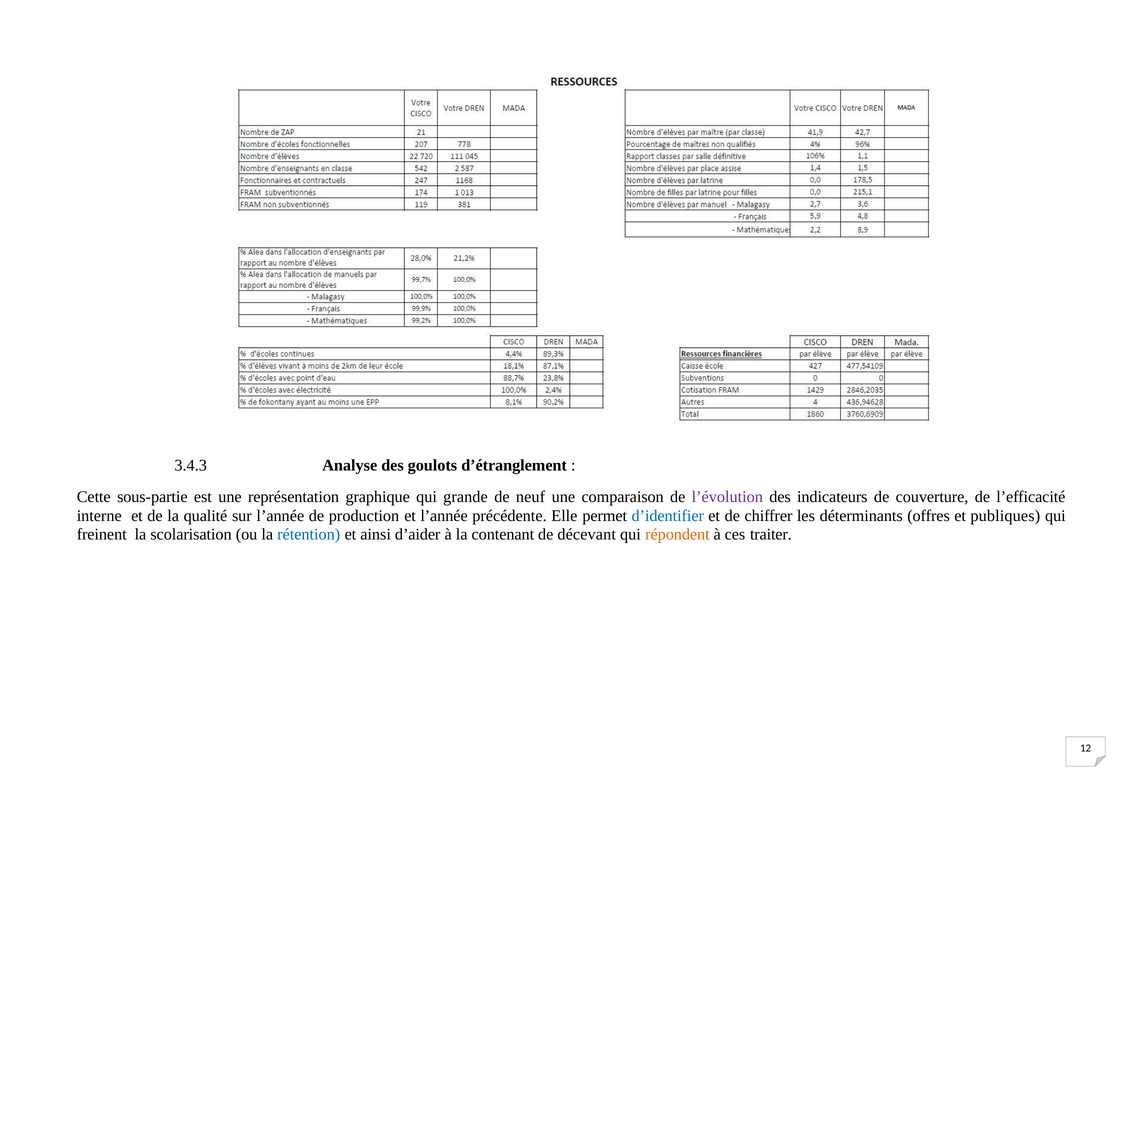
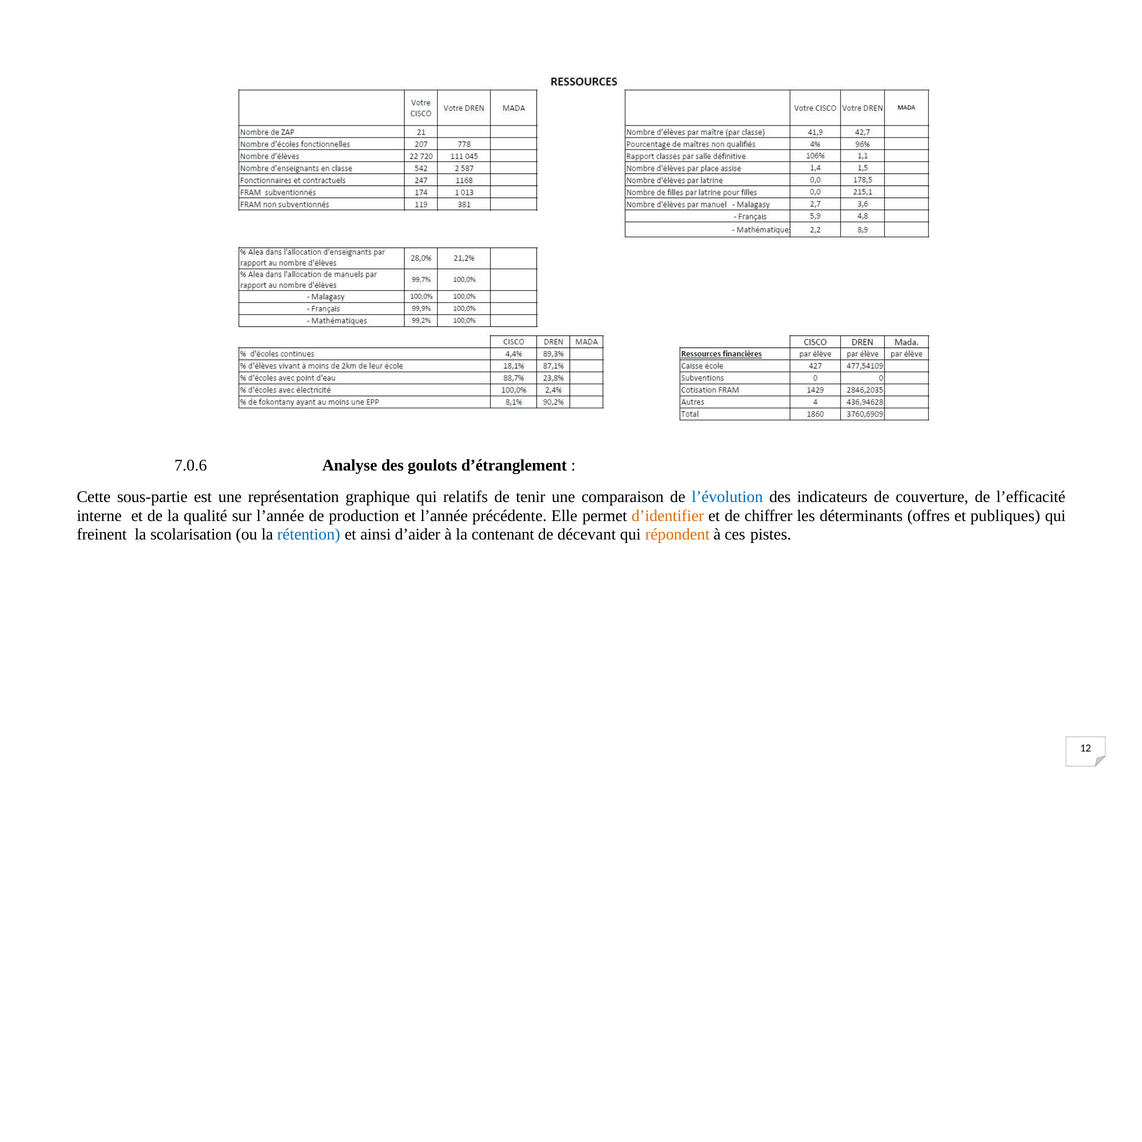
3.4.3: 3.4.3 -> 7.0.6 (191, 466)
grande: grande -> relatifs (466, 497)
neuf: neuf -> tenir (531, 497)
l’évolution colour: purple -> blue (727, 497)
d’identifier colour: blue -> orange (668, 516)
traiter: traiter -> pistes (771, 534)
